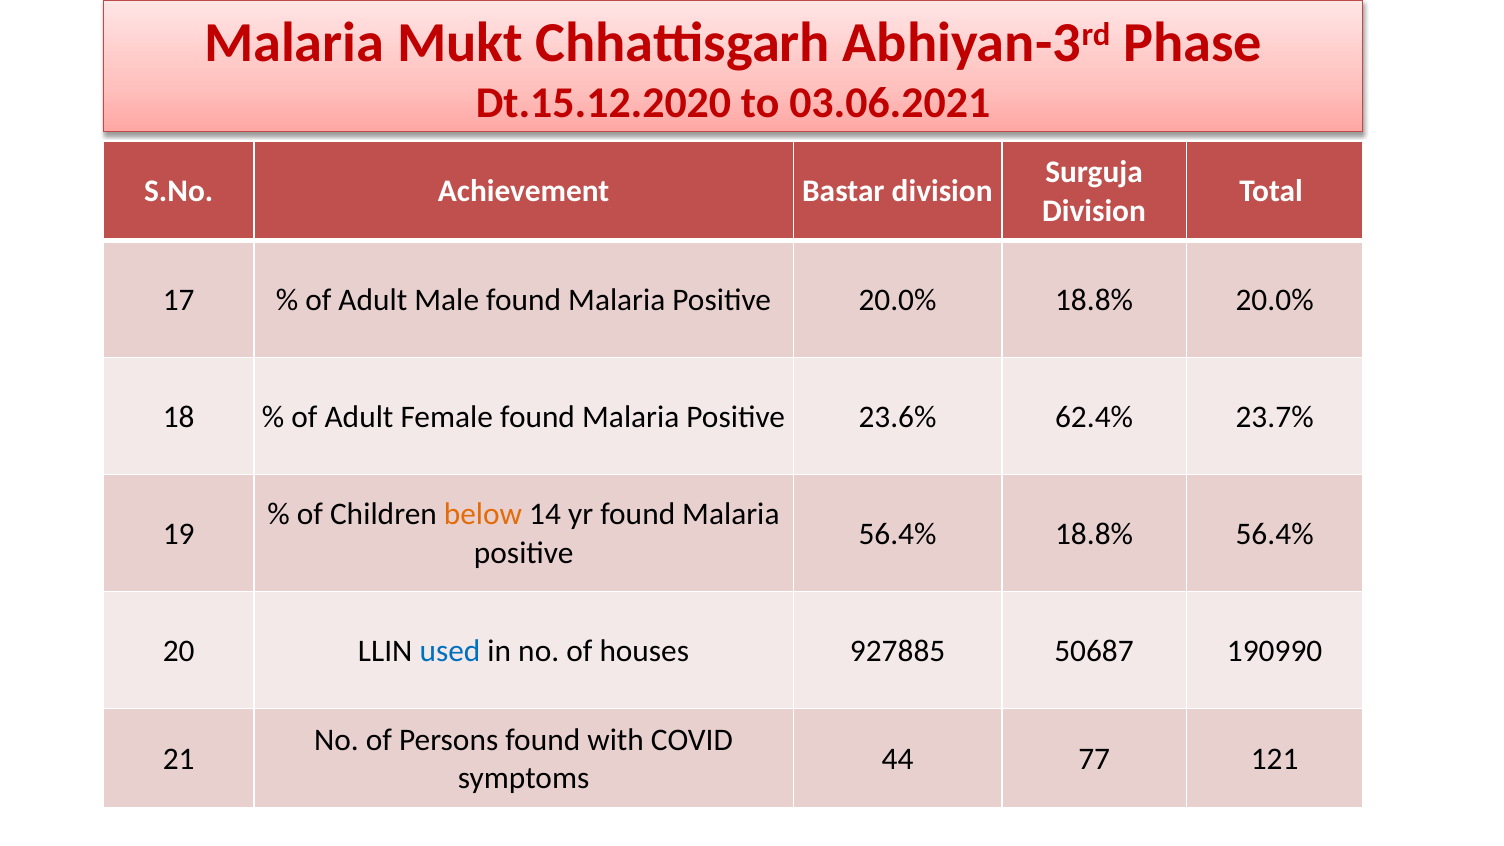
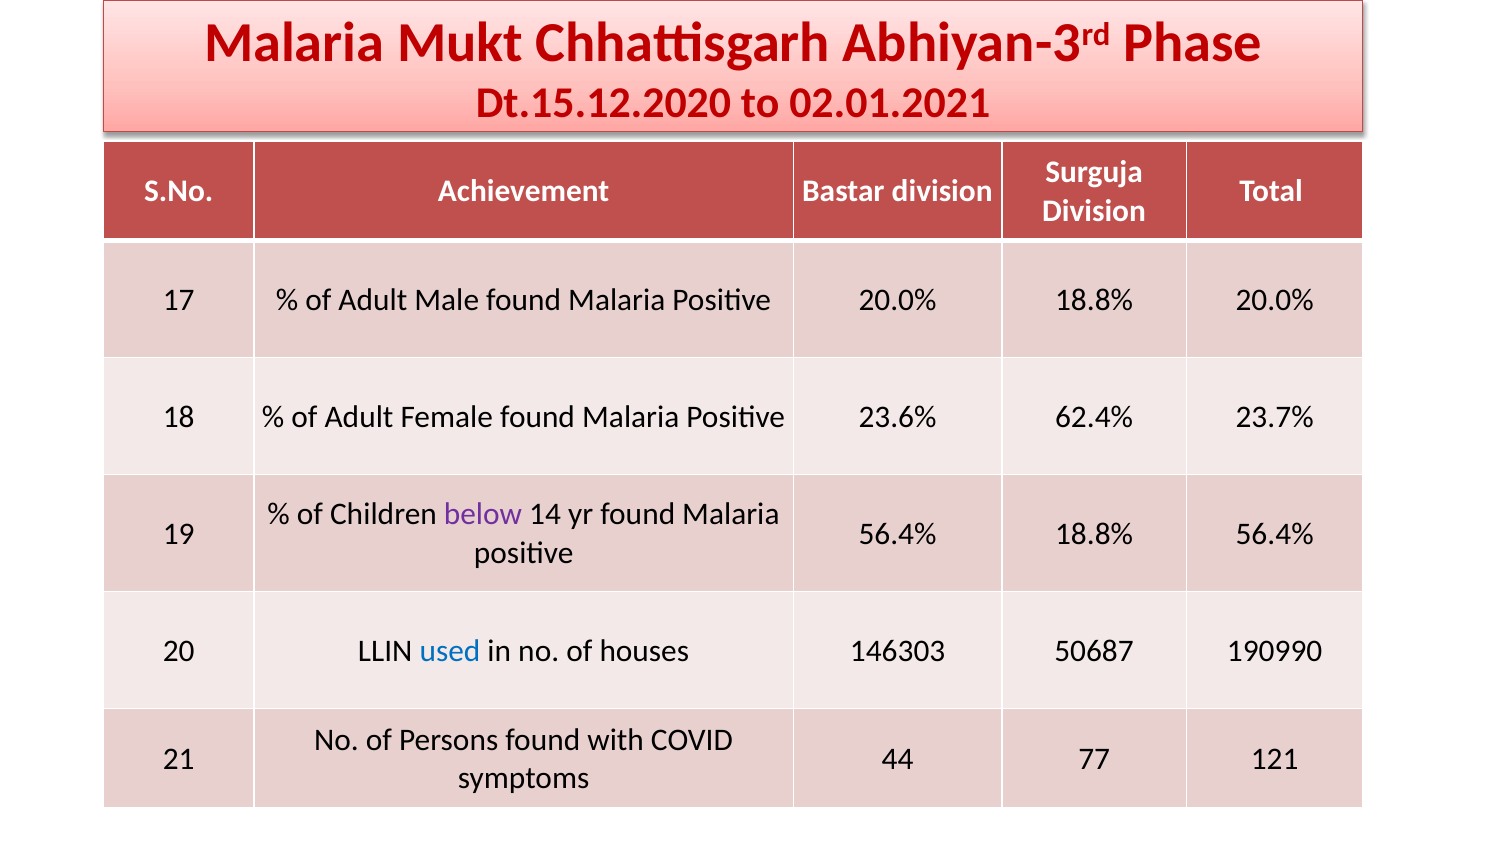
03.06.2021: 03.06.2021 -> 02.01.2021 (890, 103)
below colour: orange -> purple (483, 515)
927885: 927885 -> 146303 (898, 651)
